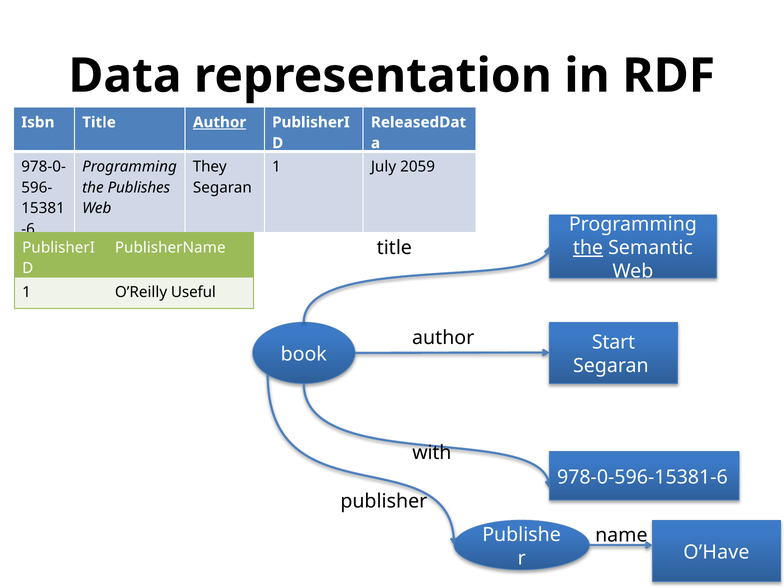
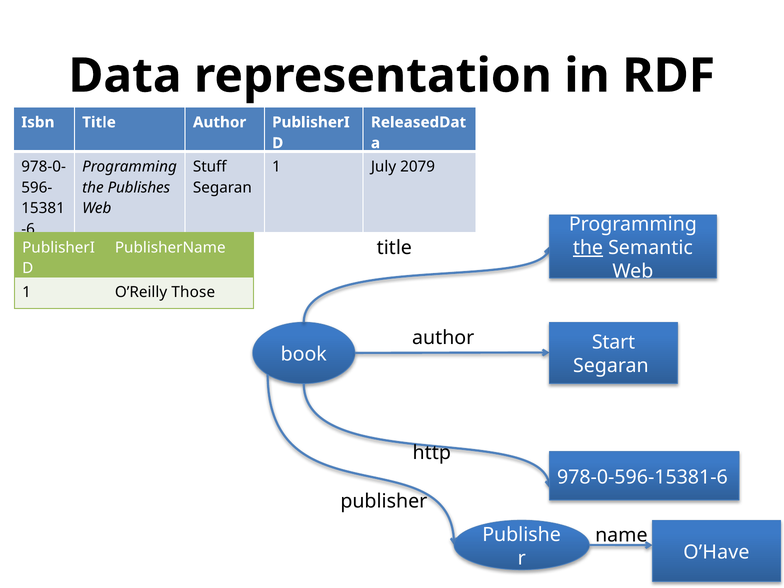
Author underline: present -> none (220, 122)
They: They -> Stuff (210, 167)
2059: 2059 -> 2079 (418, 167)
Useful: Useful -> Those (193, 292)
with: with -> http (432, 453)
